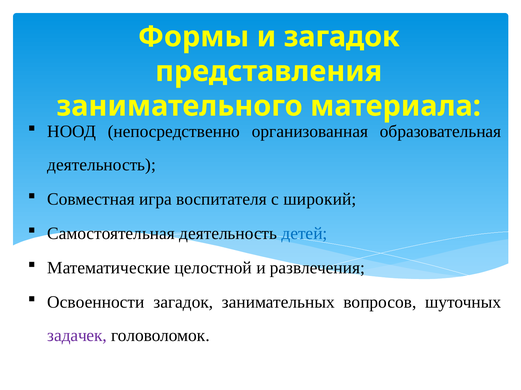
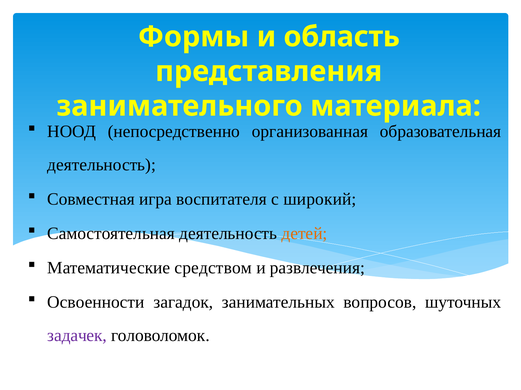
и загадок: загадок -> область (342, 37)
детей colour: blue -> orange (305, 234)
целостной: целостной -> средством (213, 268)
